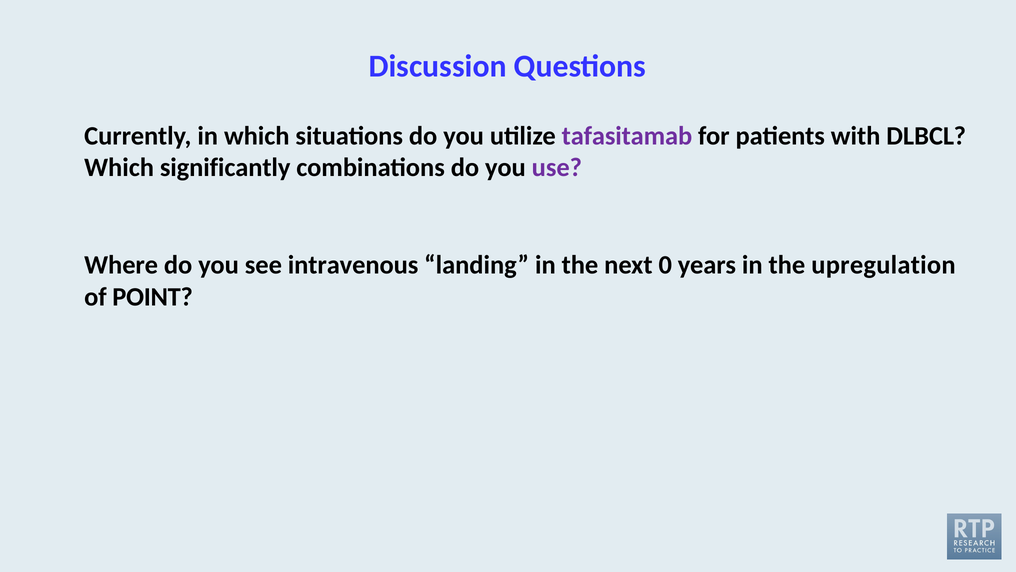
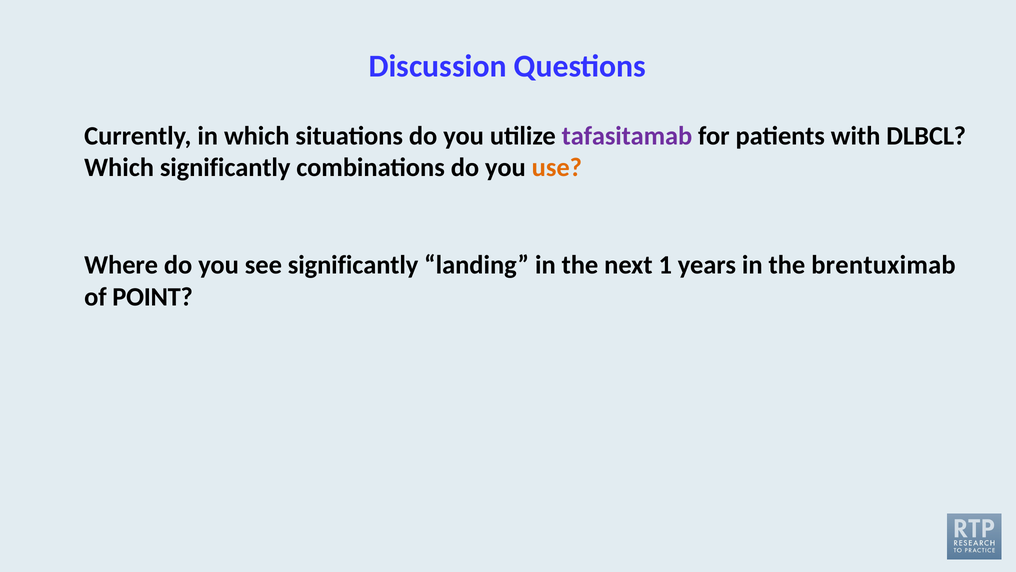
use colour: purple -> orange (557, 167)
see intravenous: intravenous -> significantly (353, 265)
0: 0 -> 1 (665, 265)
upregulation: upregulation -> brentuximab (883, 265)
